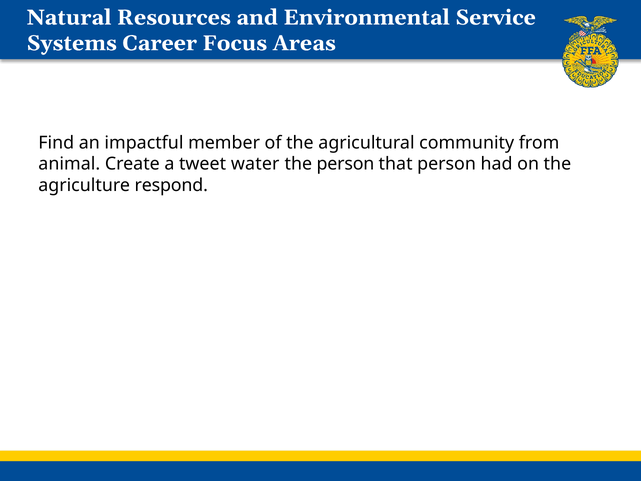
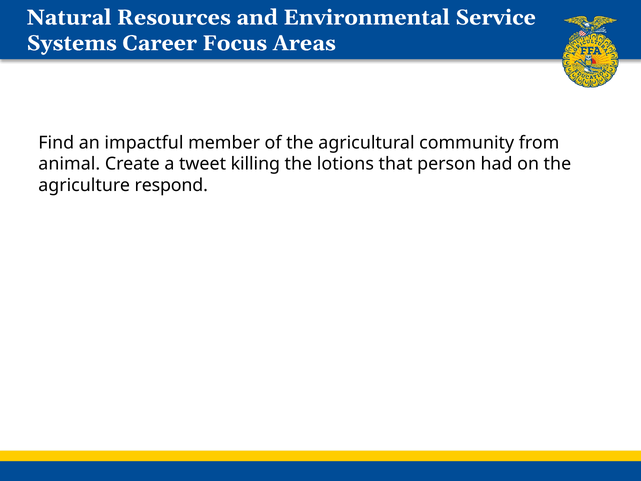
water: water -> killing (255, 164)
the person: person -> lotions (345, 164)
